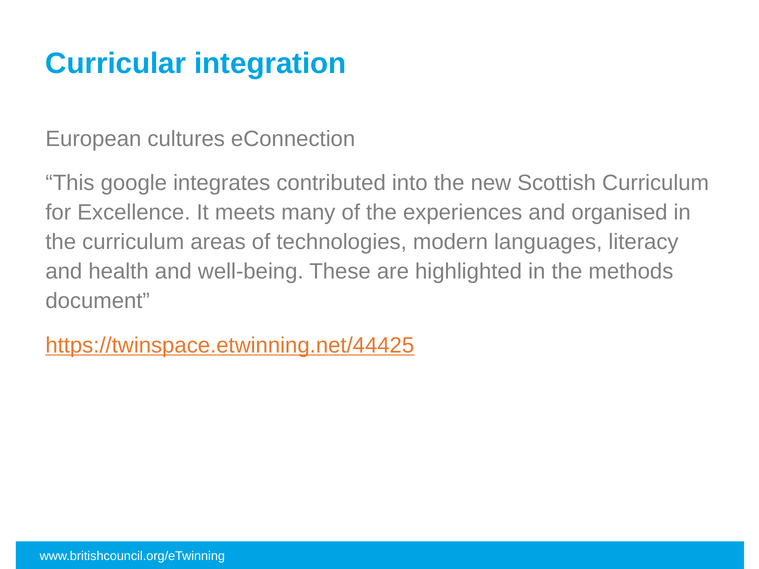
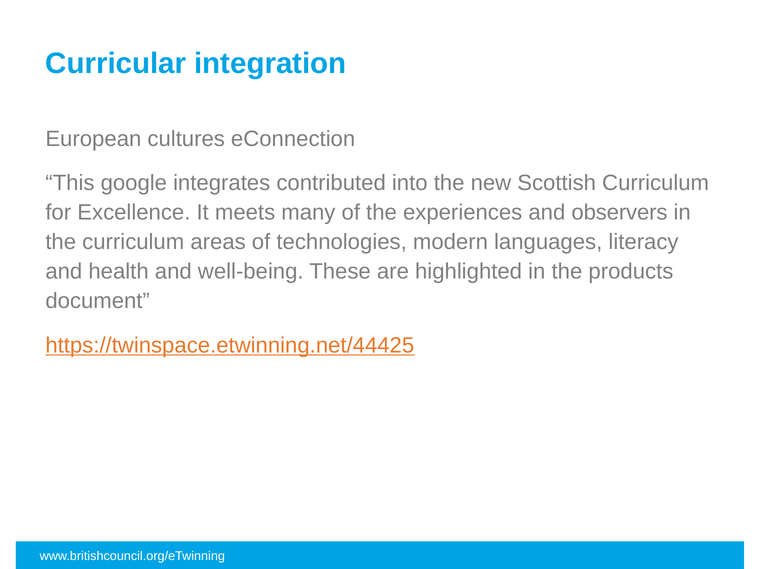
organised: organised -> observers (619, 213)
methods: methods -> products (631, 272)
